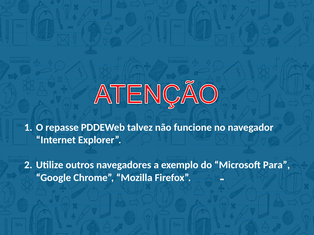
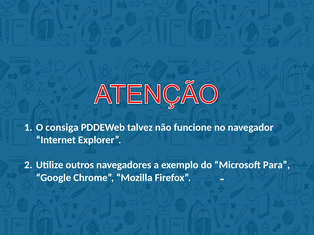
repasse: repasse -> consiga (62, 128)
